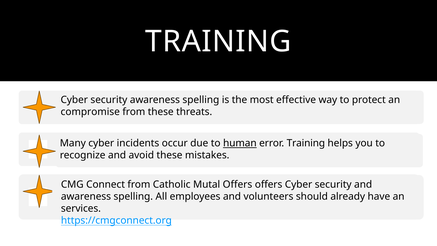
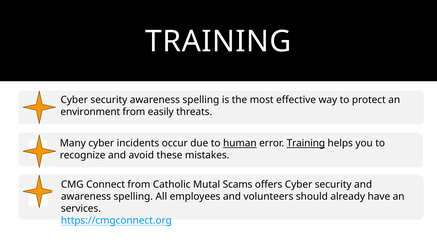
compromise: compromise -> environment (90, 112)
from these: these -> easily (161, 112)
Training underline: none -> present (306, 143)
Mutal Offers: Offers -> Scams (238, 184)
